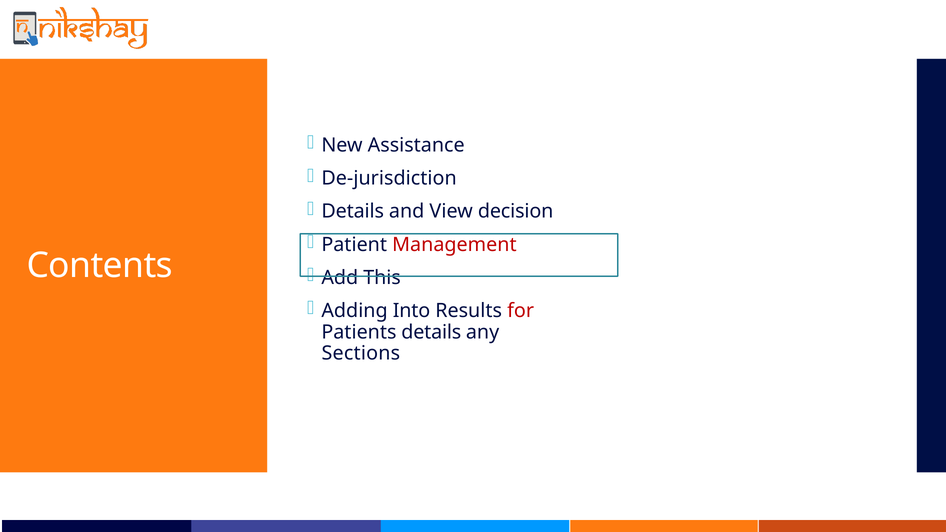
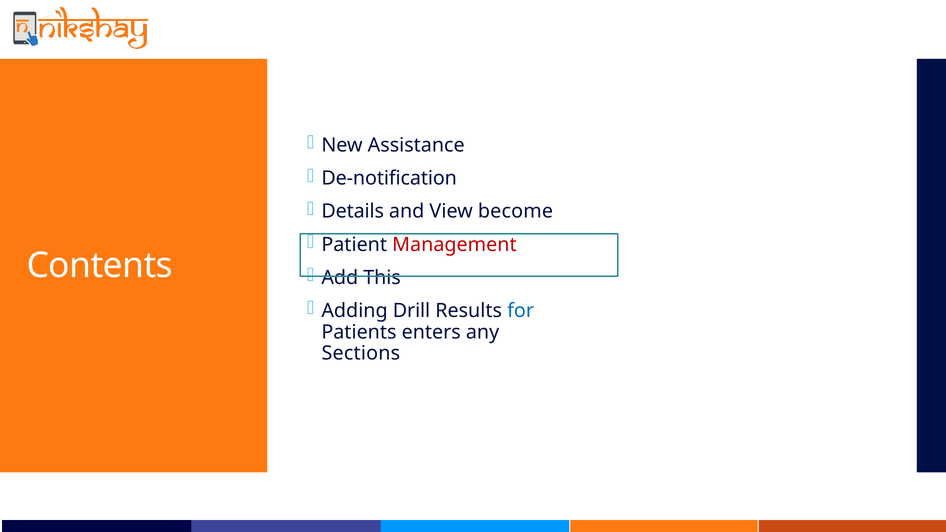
De-jurisdiction: De-jurisdiction -> De-notification (389, 178)
decision: decision -> become (515, 212)
Into: Into -> Drill (411, 311)
for colour: red -> blue (521, 311)
Patients details: details -> enters (431, 332)
